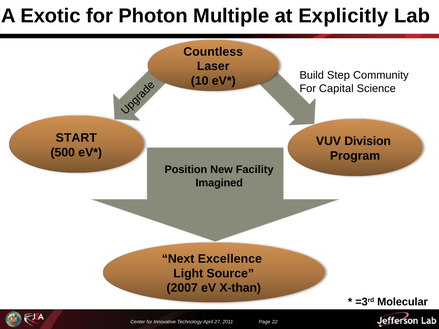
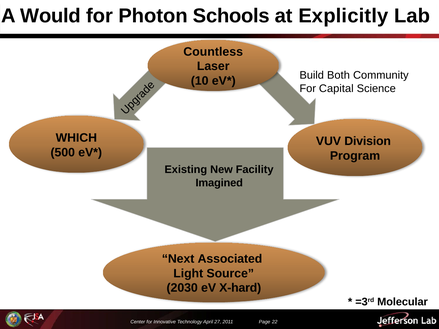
Exotic: Exotic -> Would (51, 16)
Multiple: Multiple -> Schools (231, 16)
Step: Step -> Both (338, 75)
START: START -> WHICH (76, 138)
Position: Position -> Existing (186, 170)
Excellence: Excellence -> Associated (230, 259)
2007: 2007 -> 2030 (182, 288)
X-than: X-than -> X-hard (240, 288)
